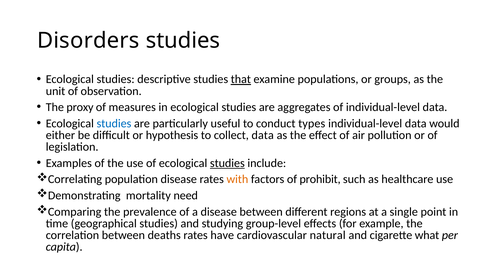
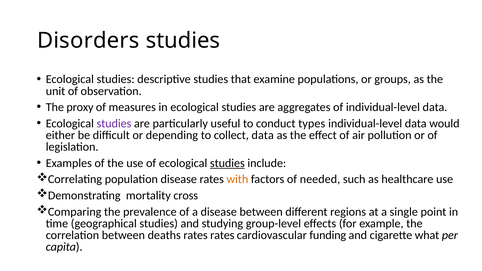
that underline: present -> none (241, 79)
studies colour: blue -> purple (114, 124)
hypothesis: hypothesis -> depending (172, 135)
prohibit: prohibit -> needed (320, 179)
need: need -> cross (186, 196)
rates have: have -> rates (222, 235)
natural: natural -> funding (328, 235)
